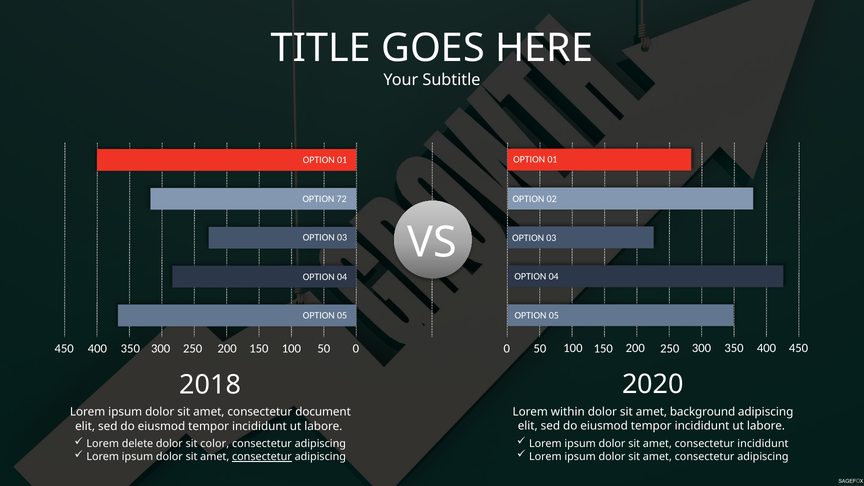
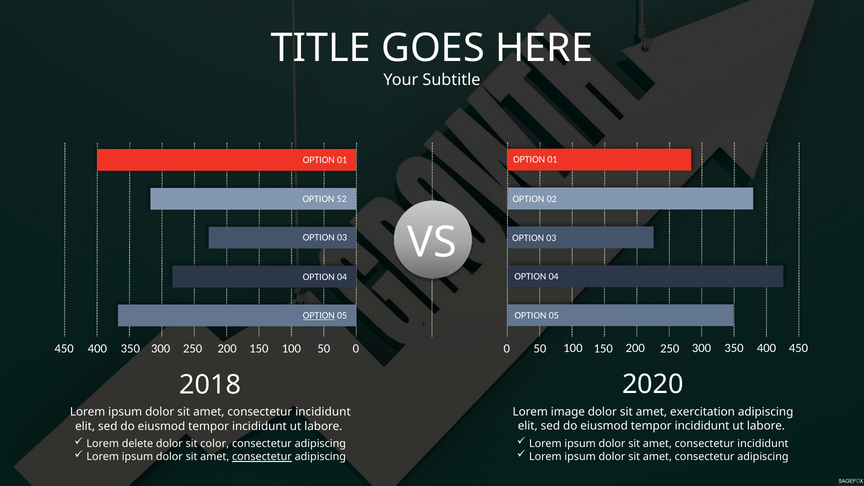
72: 72 -> 52 (342, 199)
OPTION underline: none -> present (319, 315)
within: within -> image (568, 412)
background: background -> exercitation (703, 412)
document: document -> incididunt (323, 412)
